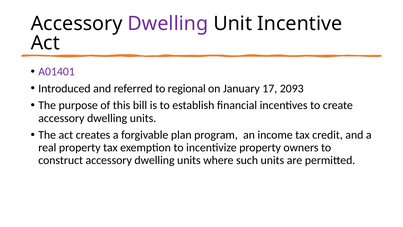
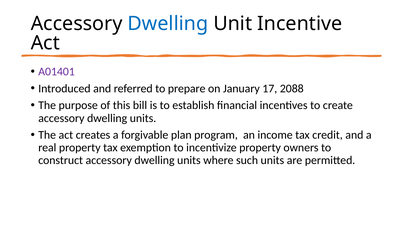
Dwelling colour: purple -> blue (168, 24)
regional: regional -> prepare (187, 88)
2093: 2093 -> 2088 (292, 88)
